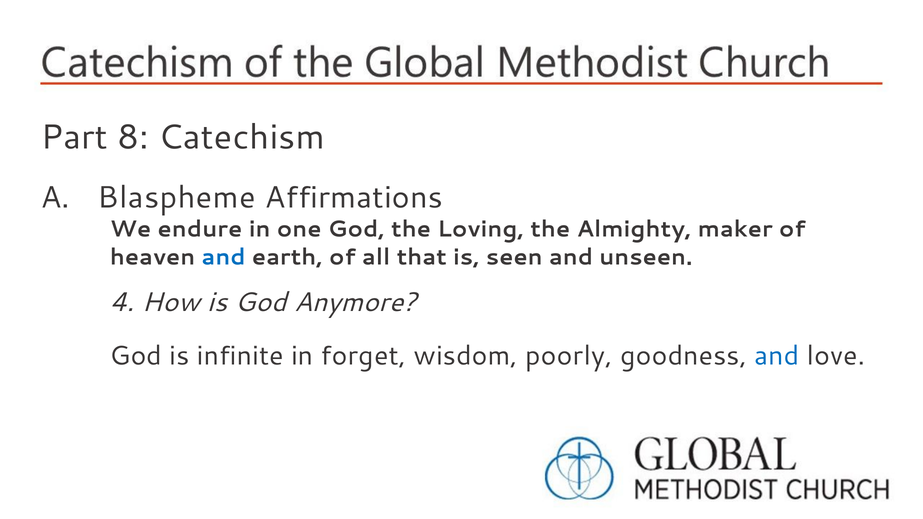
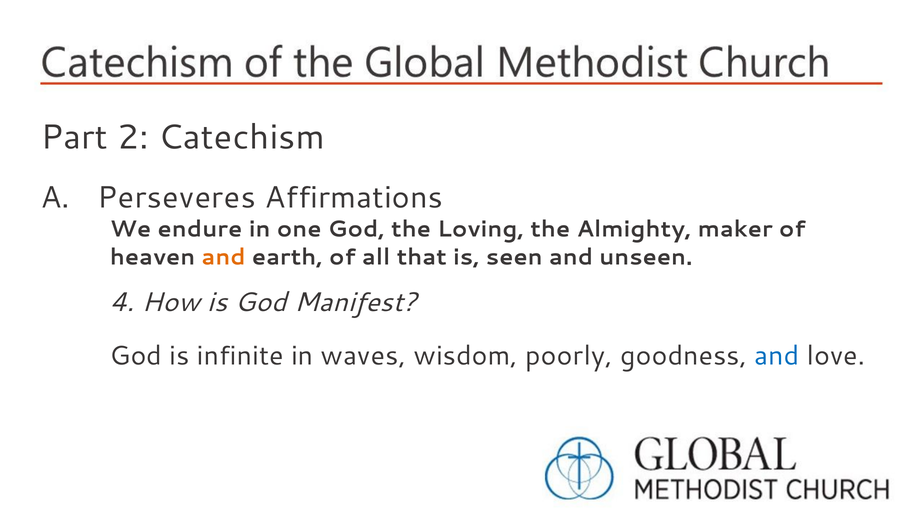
8: 8 -> 2 (133, 137)
Blaspheme: Blaspheme -> Perseveres (177, 198)
and colour: blue -> orange (224, 257)
Anymore: Anymore -> Manifest (356, 303)
forget: forget -> waves (364, 356)
